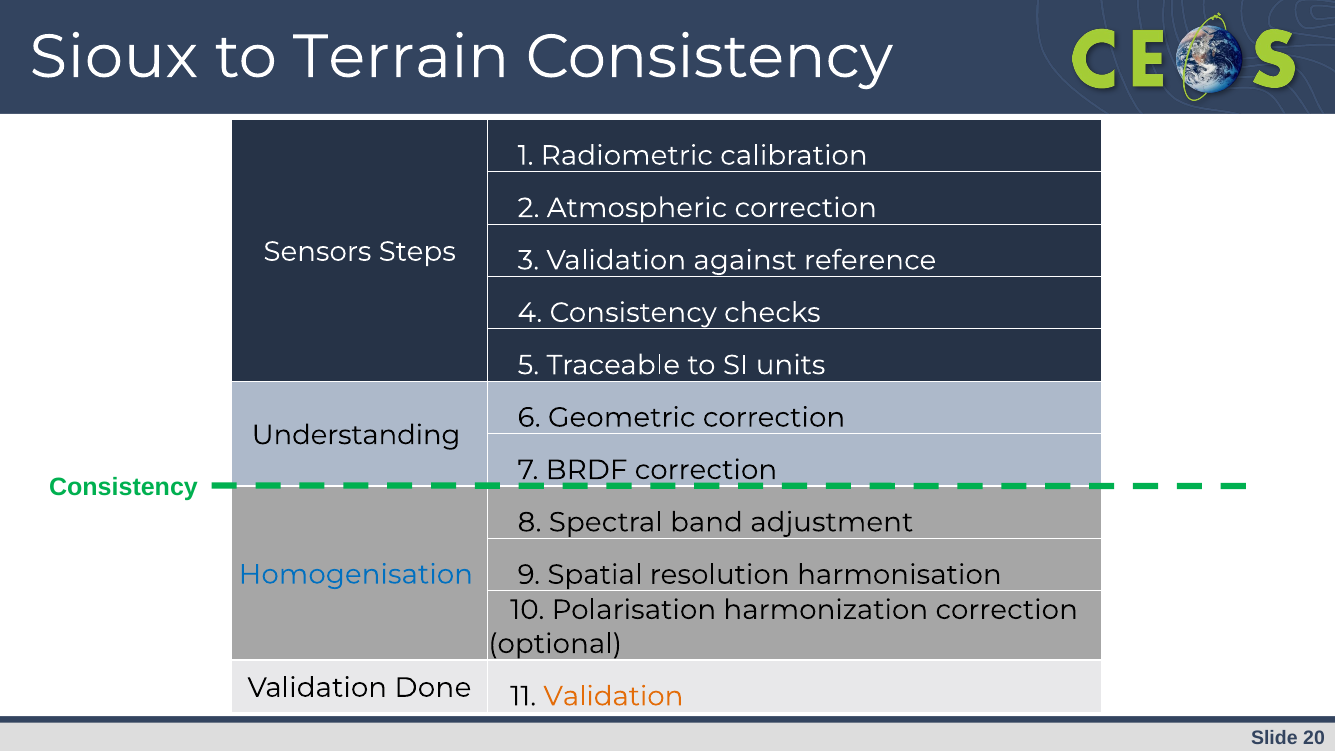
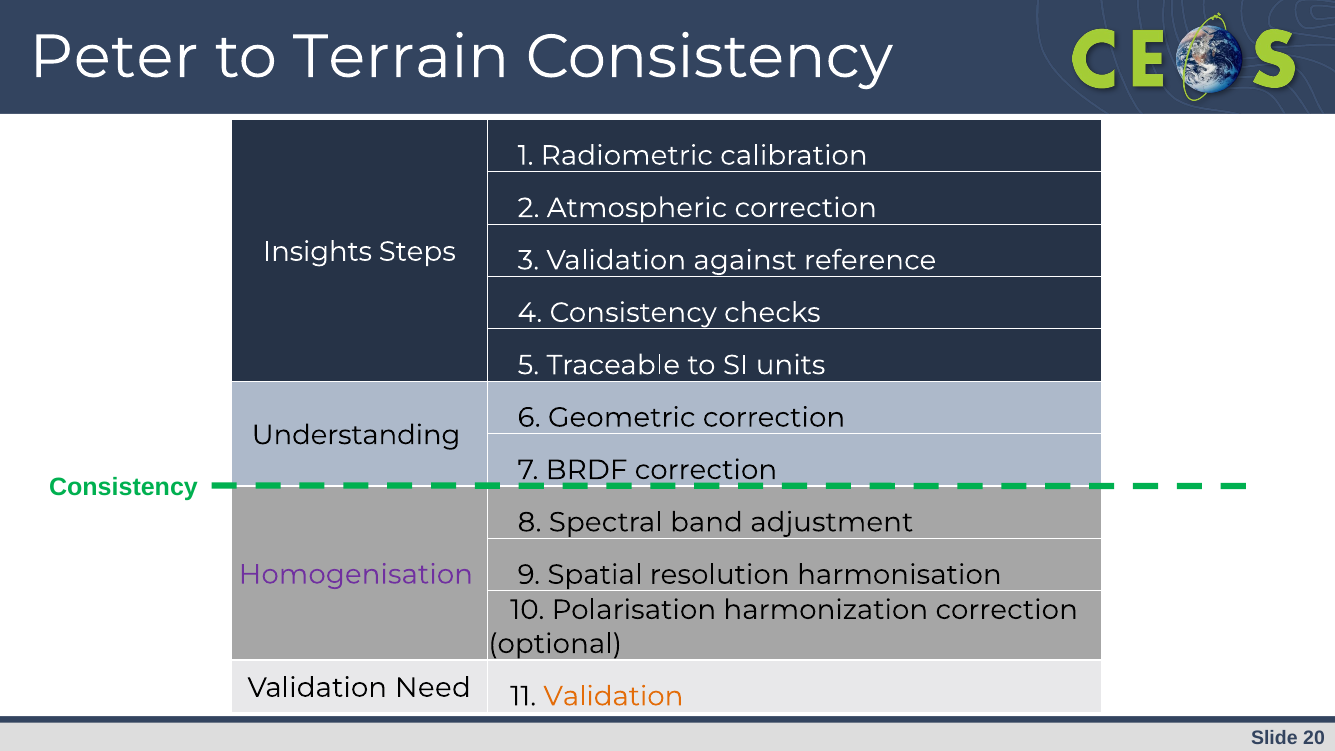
Sioux: Sioux -> Peter (114, 57)
Sensors: Sensors -> Insights (318, 252)
Homogenisation colour: blue -> purple (356, 574)
Done: Done -> Need (433, 688)
